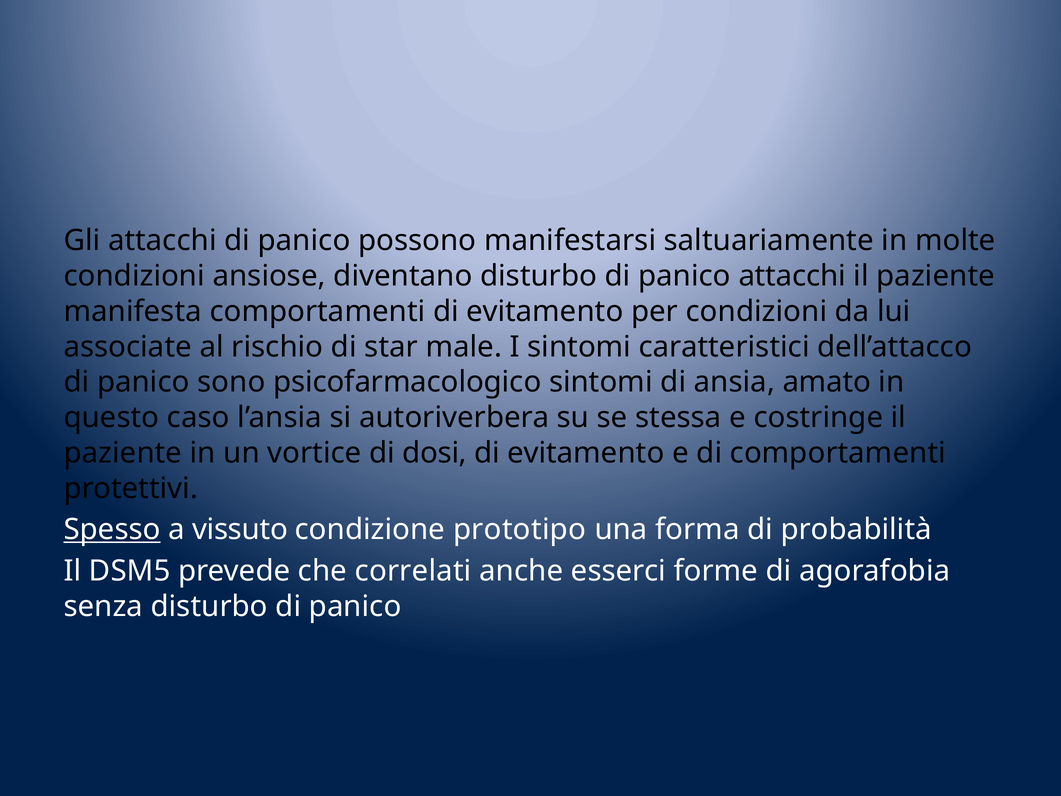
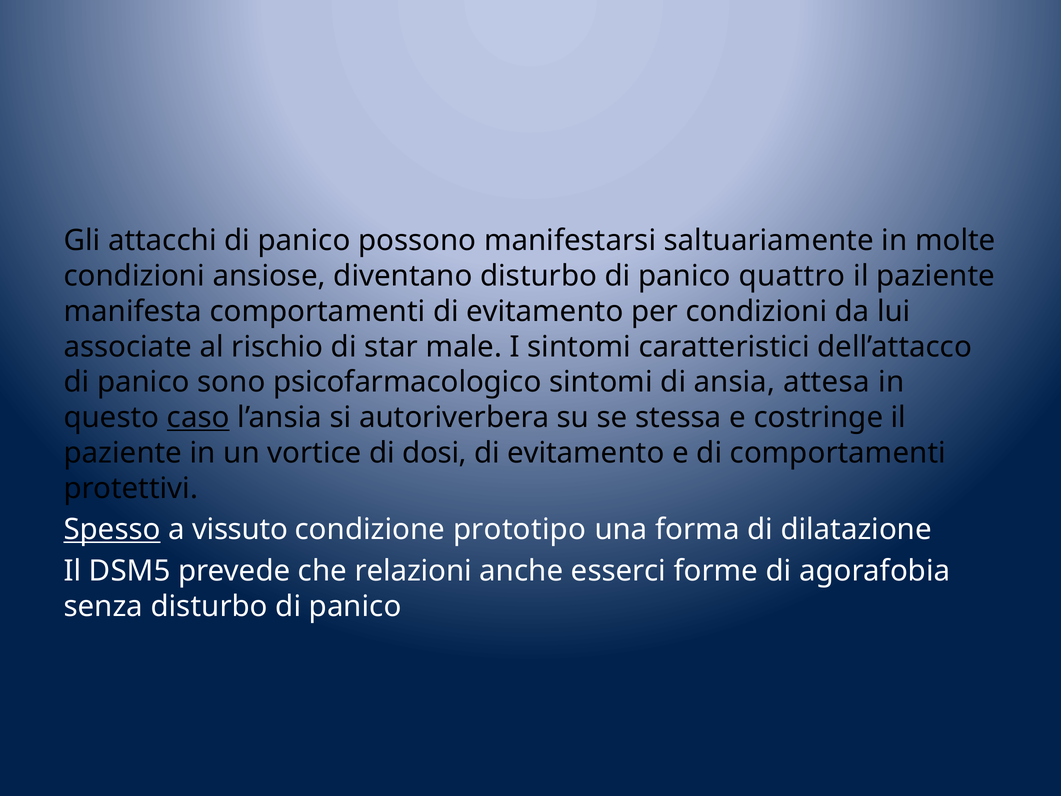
panico attacchi: attacchi -> quattro (792, 276)
amato: amato -> attesa (826, 382)
caso underline: none -> present (198, 417)
probabilità: probabilità -> dilatazione (856, 529)
correlati: correlati -> relazioni (413, 571)
